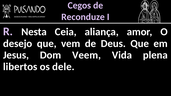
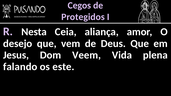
Reconduze: Reconduze -> Protegidos (83, 17)
libertos: libertos -> falando (20, 67)
dele: dele -> este (63, 67)
